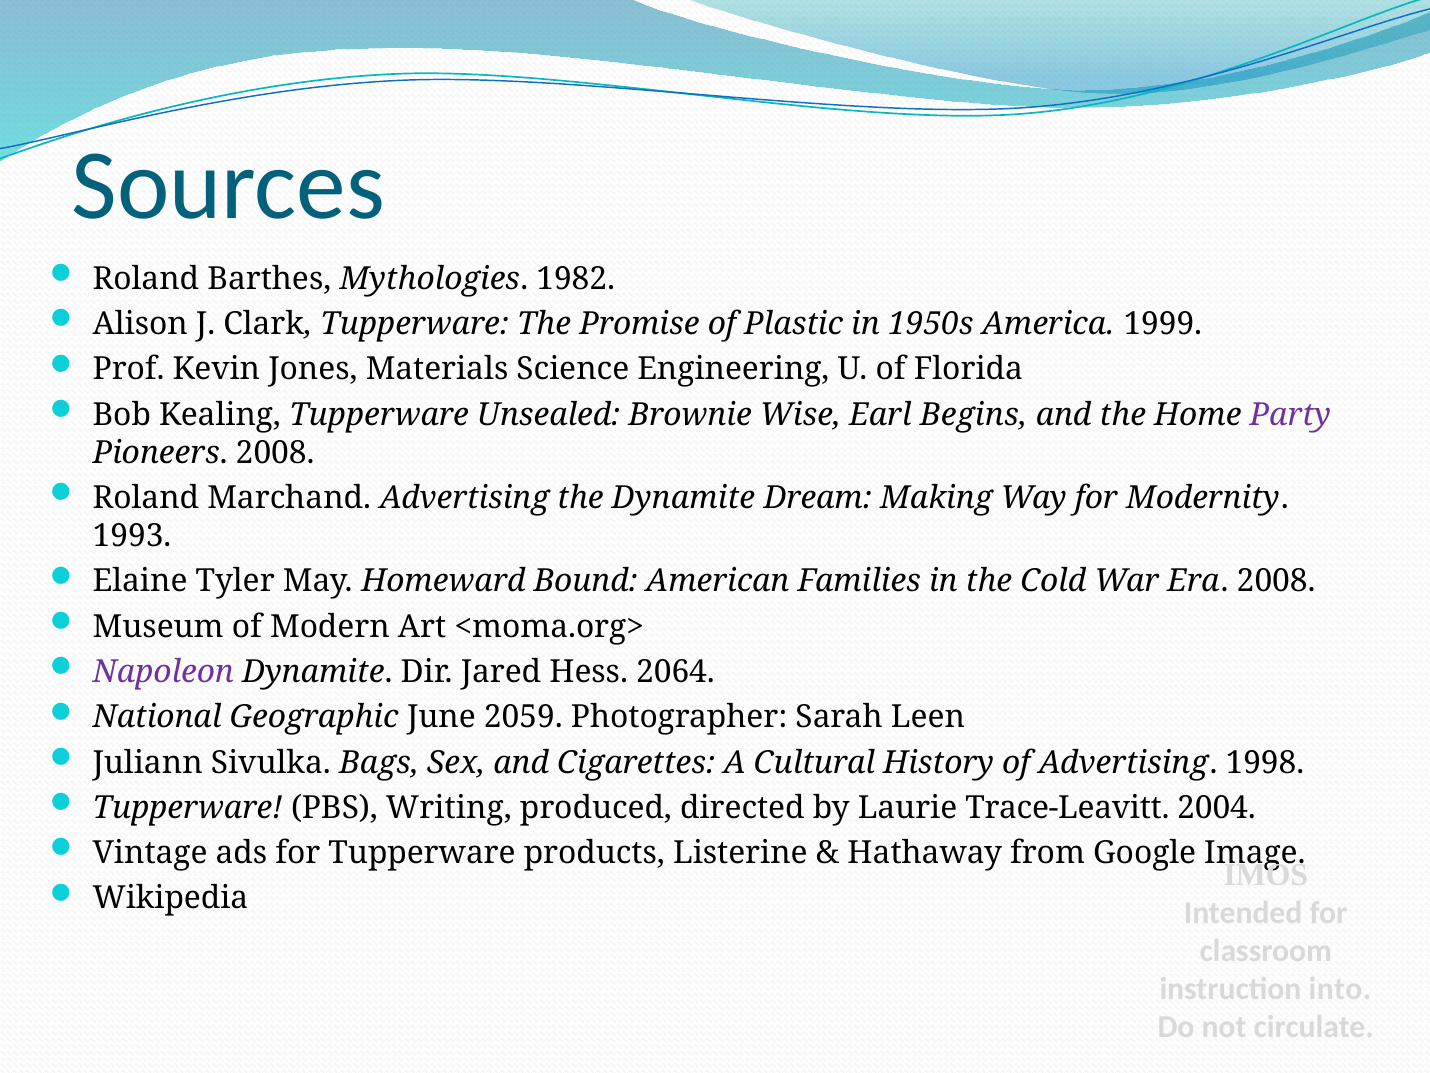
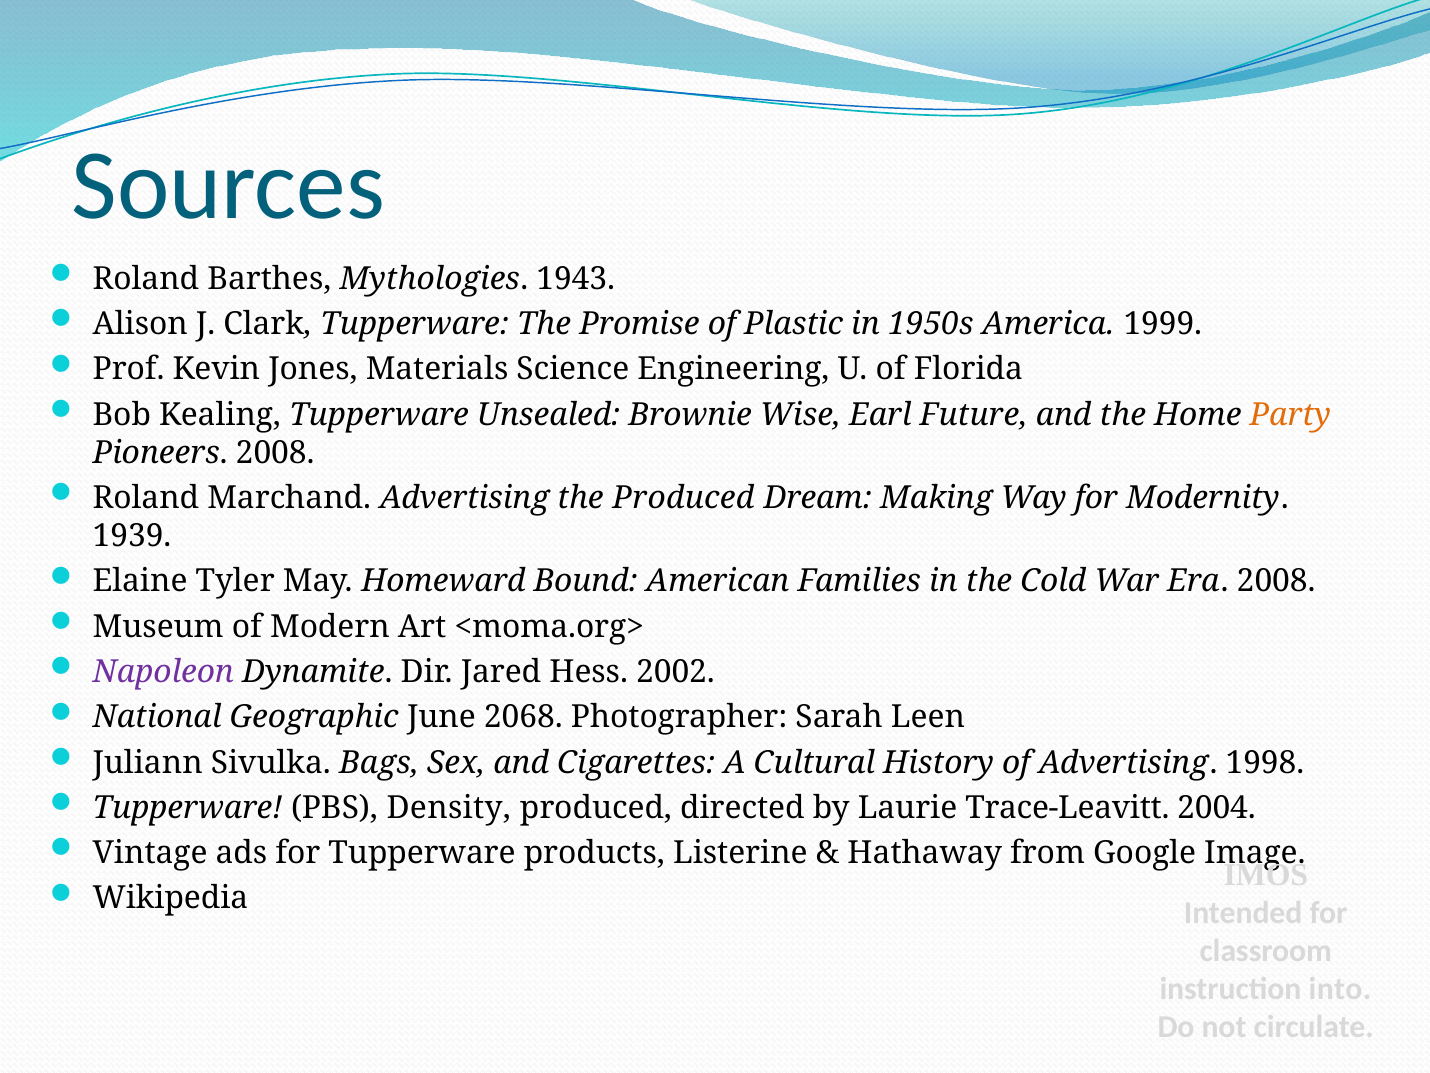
1982: 1982 -> 1943 (576, 279)
Begins: Begins -> Future (974, 414)
Party colour: purple -> orange (1290, 414)
the Dynamite: Dynamite -> Produced (683, 498)
1993: 1993 -> 1939 (132, 536)
2064: 2064 -> 2002 (676, 672)
2059: 2059 -> 2068 (523, 717)
Writing: Writing -> Density (449, 807)
